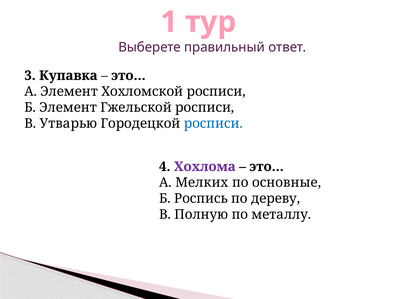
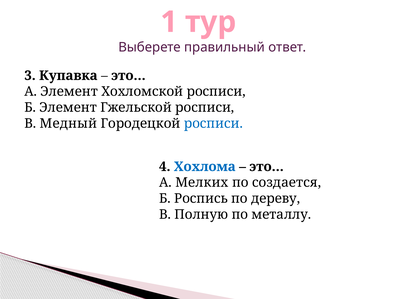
Утварью: Утварью -> Медный (68, 123)
Хохлома colour: purple -> blue (205, 166)
основные: основные -> создается (287, 182)
